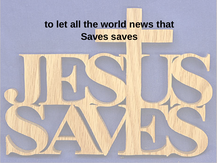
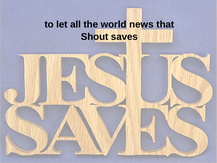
Saves: Saves -> Shout (95, 37)
